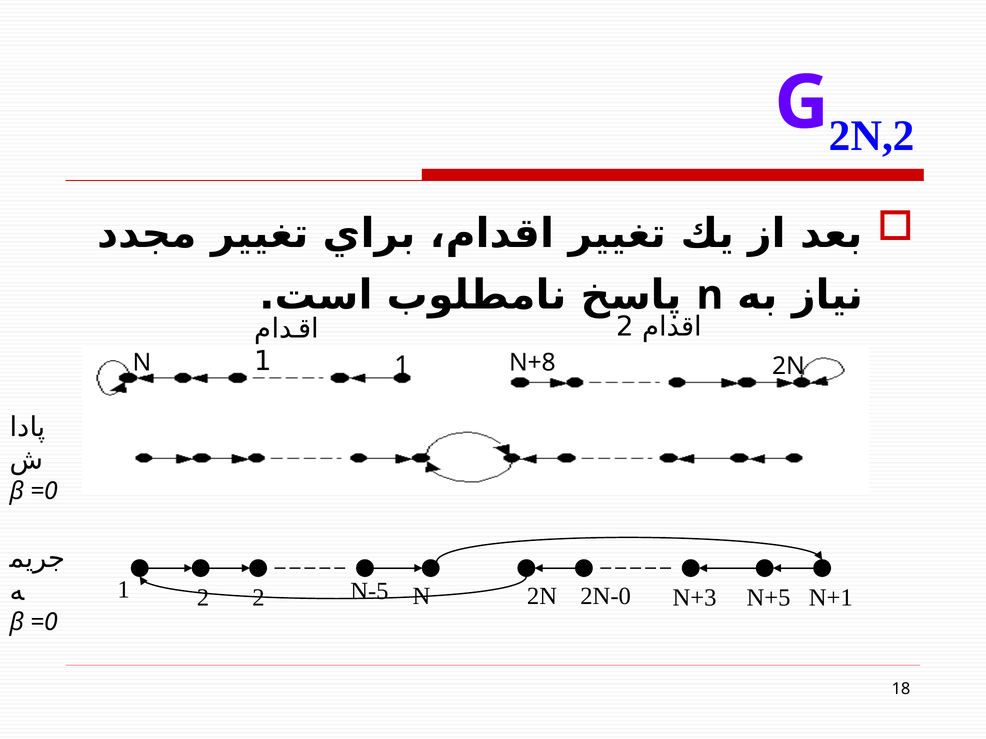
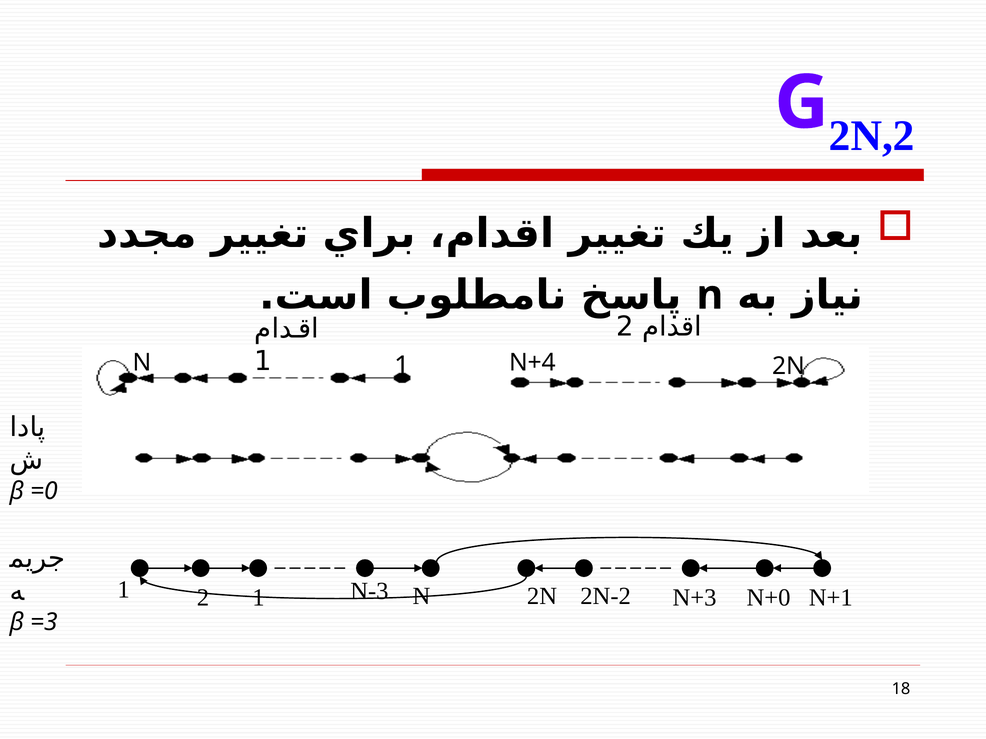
N+8: N+8 -> N+4 (533, 363)
N-5: N-5 -> N-3 (369, 591)
2N-0: 2N-0 -> 2N-2 (606, 597)
2: 2 -> 1 (258, 598)
N+5: N+5 -> N+0 (769, 598)
=0: =0 -> =3 (44, 623)
